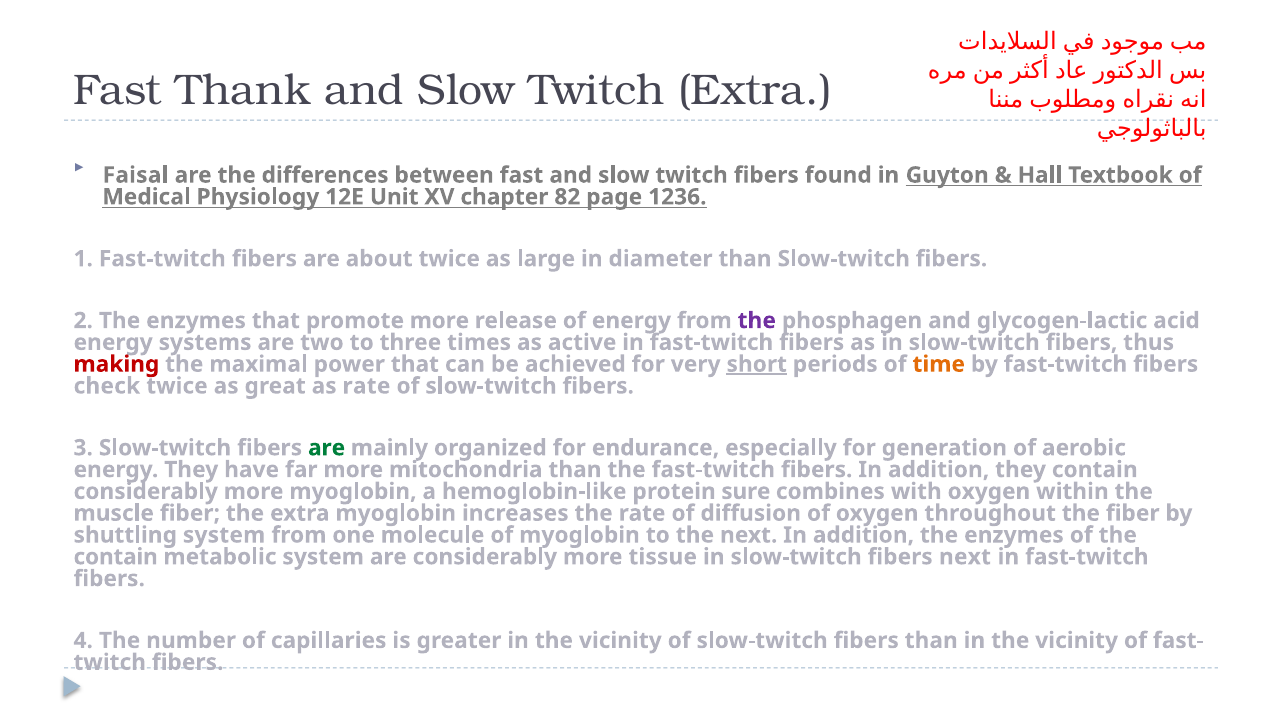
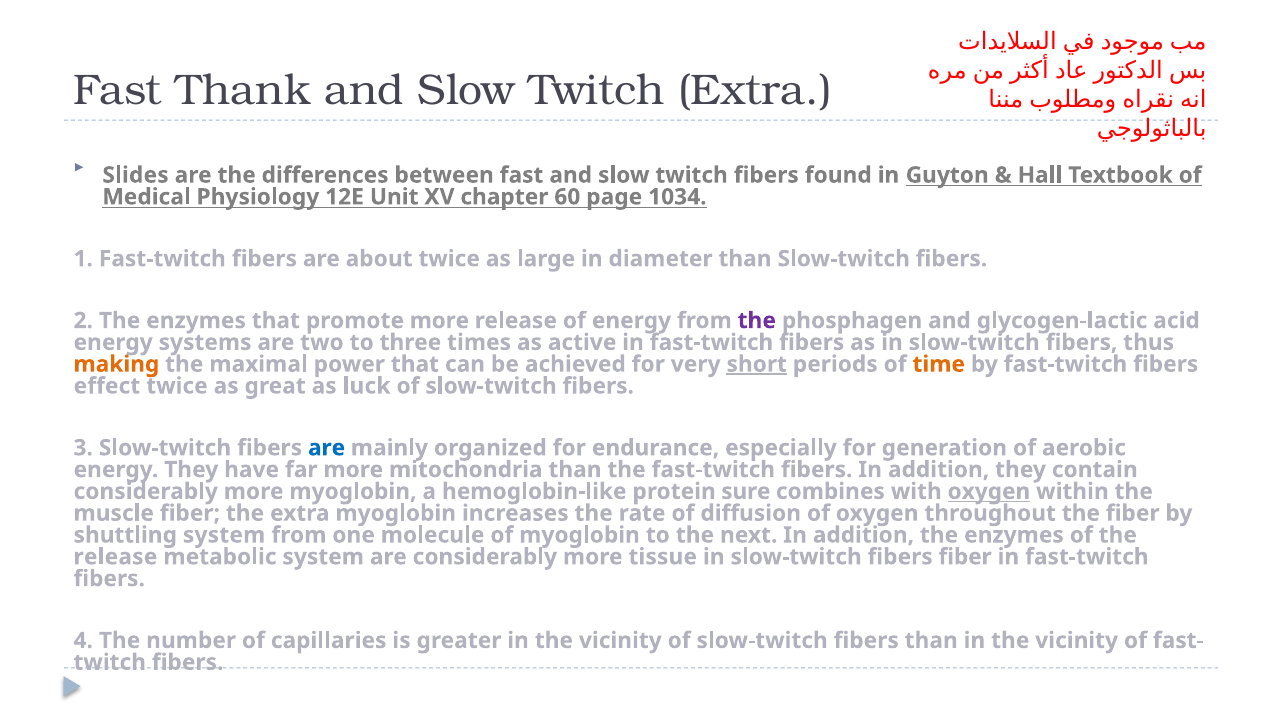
Faisal: Faisal -> Slides (136, 175)
82: 82 -> 60 (567, 197)
1236: 1236 -> 1034 (677, 197)
making colour: red -> orange (116, 364)
check: check -> effect (107, 386)
as rate: rate -> luck (366, 386)
are colour: green -> blue (327, 448)
oxygen underline: none -> present (989, 492)
contain: contain -> release (115, 557)
fibers next: next -> fiber (965, 557)
